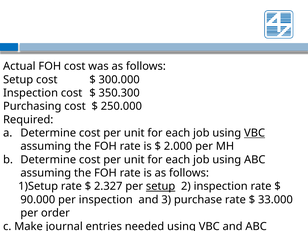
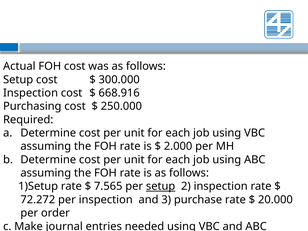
350.300: 350.300 -> 668.916 (119, 93)
VBC underline: present -> none (255, 133)
2.327: 2.327 -> 7.565 (108, 186)
90.000: 90.000 -> 72.272 (38, 200)
33.000: 33.000 -> 20.000 (275, 200)
